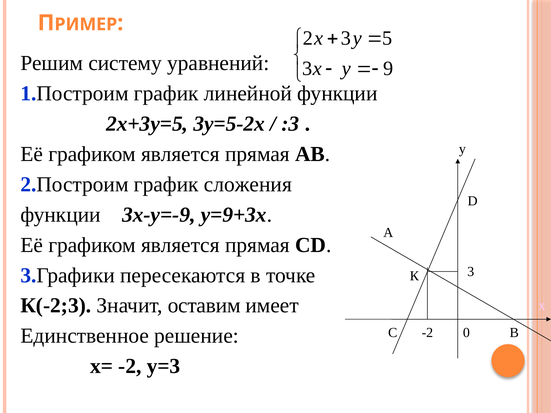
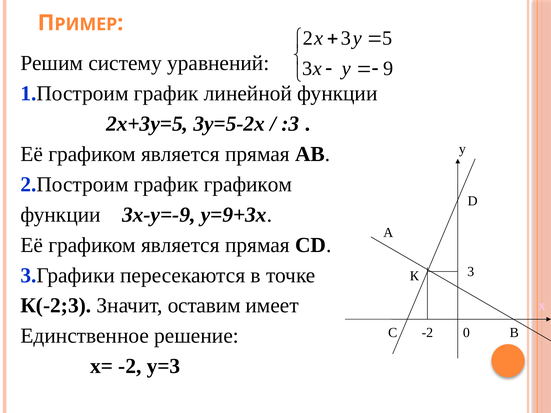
график сложения: сложения -> графиком (248, 184)
